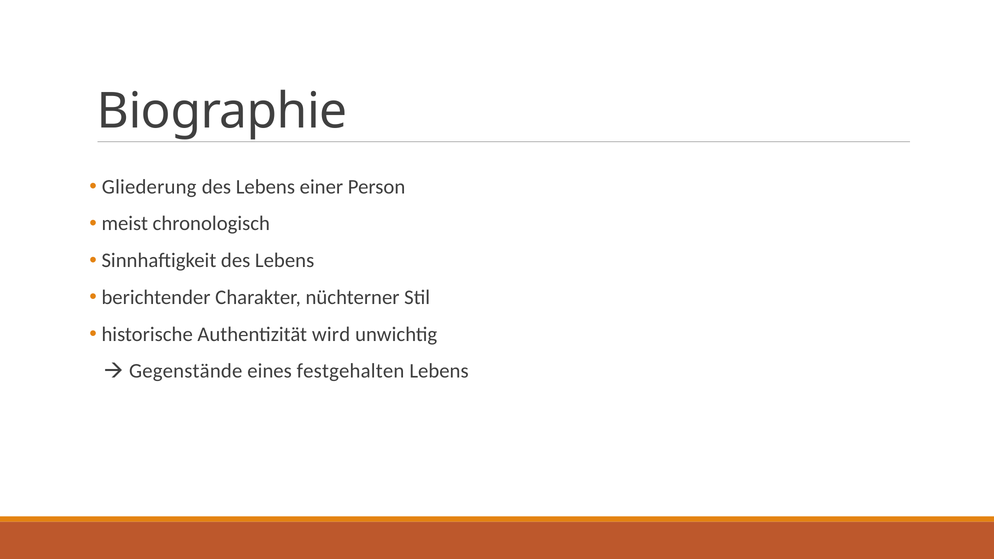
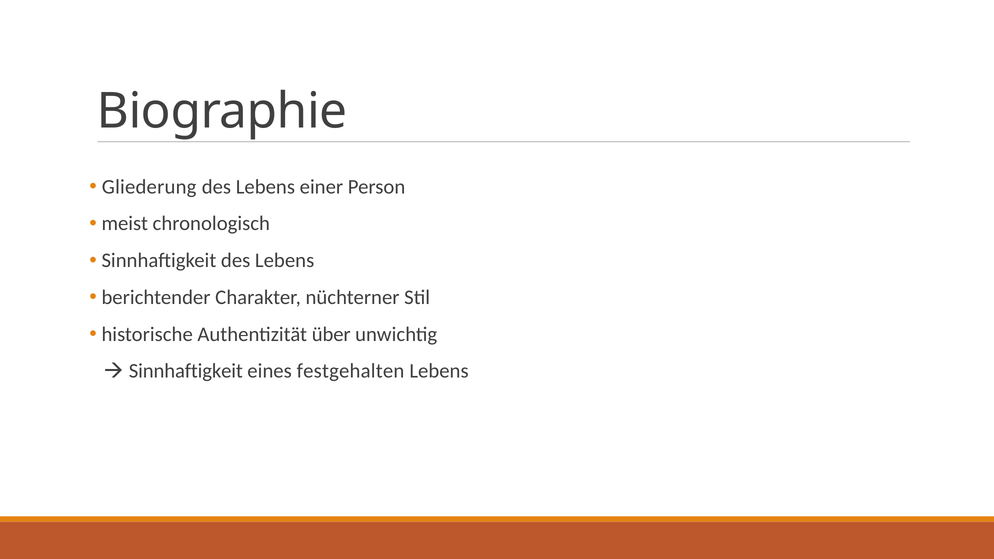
wird: wird -> über (331, 334)
Gegenstände: Gegenstände -> Sinnhaftigkeit (186, 371)
